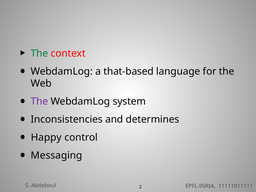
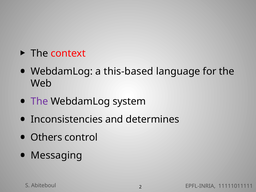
The colour: green -> black (39, 53)
that-based: that-based -> this-based (129, 71)
Happy: Happy -> Others (46, 137)
